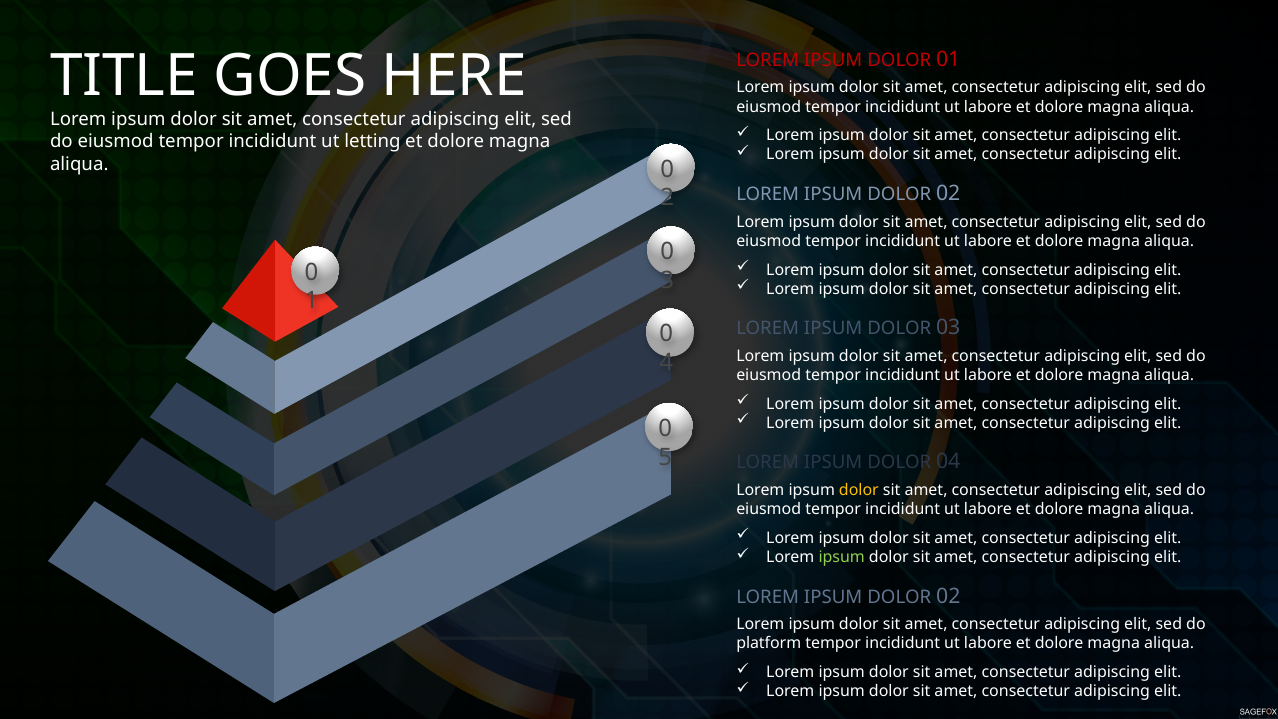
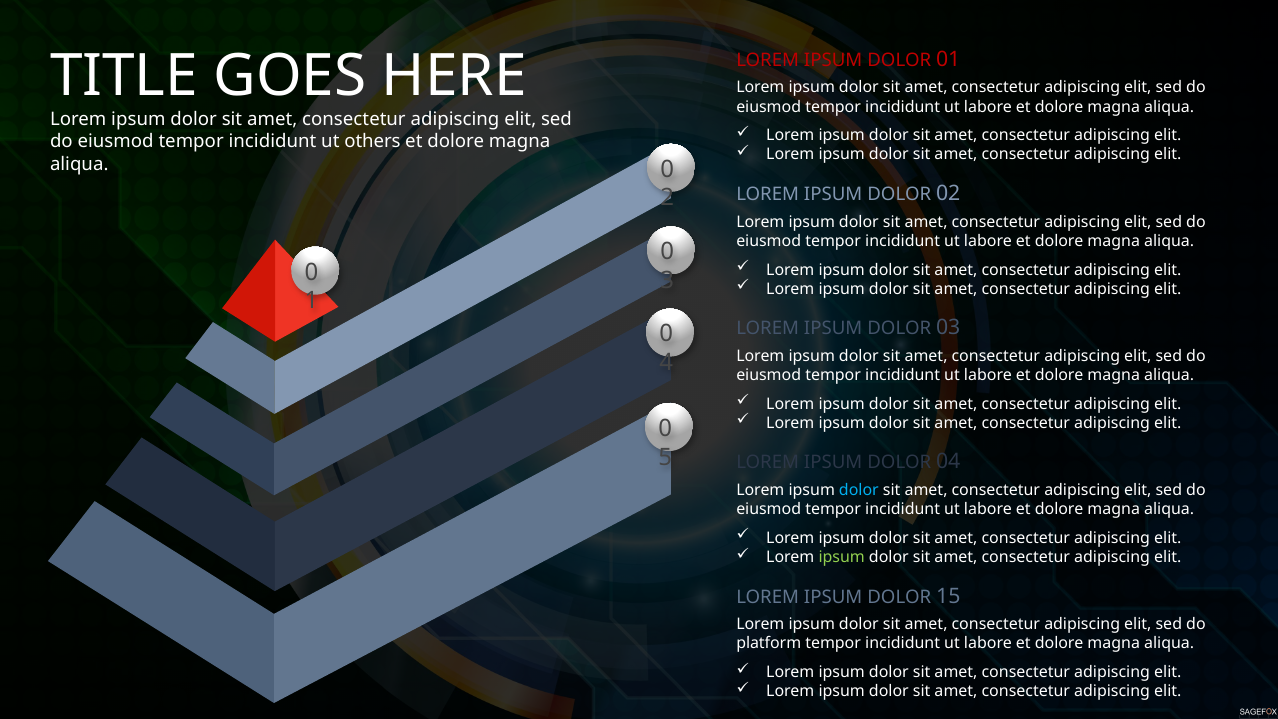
letting: letting -> others (372, 142)
dolor colour: yellow -> light blue (859, 490)
02: 02 -> 15 (948, 596)
